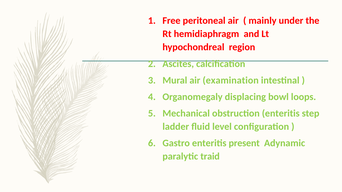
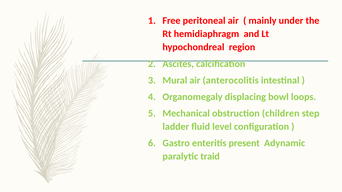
examination: examination -> anterocolitis (231, 80)
obstruction enteritis: enteritis -> children (281, 114)
